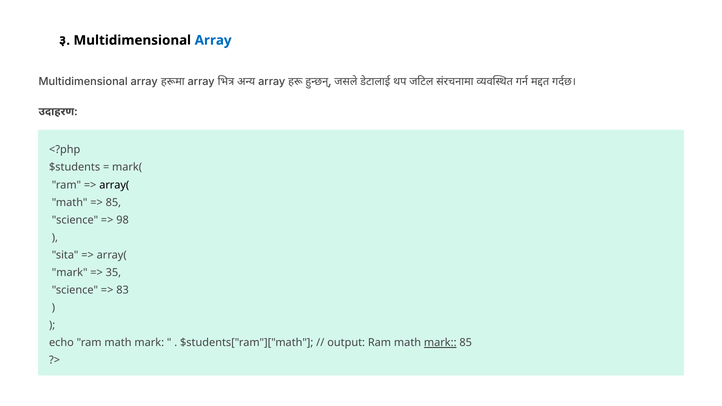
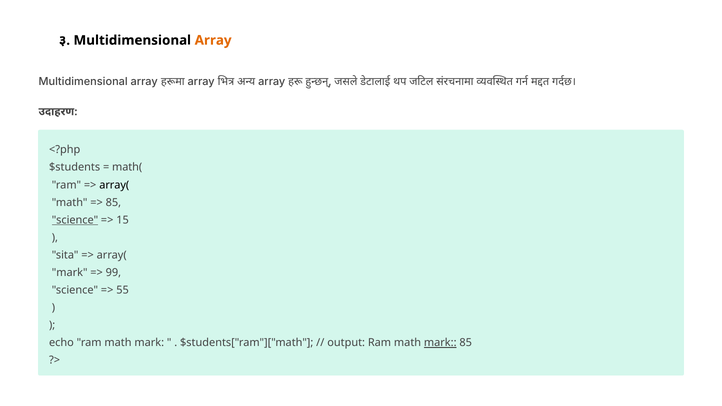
Array colour: blue -> orange (213, 40)
mark(: mark( -> math( (127, 167)
science underline: none -> present (75, 220)
98: 98 -> 15 (123, 220)
35: 35 -> 99 (113, 273)
83: 83 -> 55 (123, 290)
